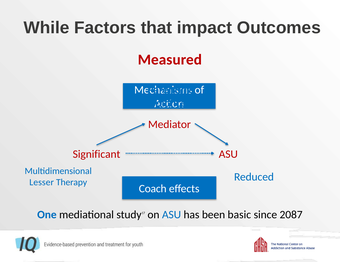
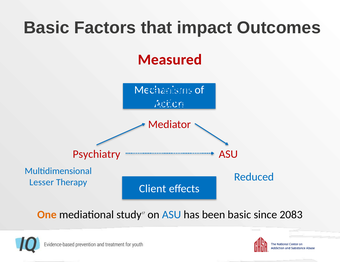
While: While -> Basic (46, 28)
Significant: Significant -> Psychiatry (96, 154)
Coach: Coach -> Client (153, 189)
One colour: blue -> orange (47, 215)
2087: 2087 -> 2083 (291, 215)
